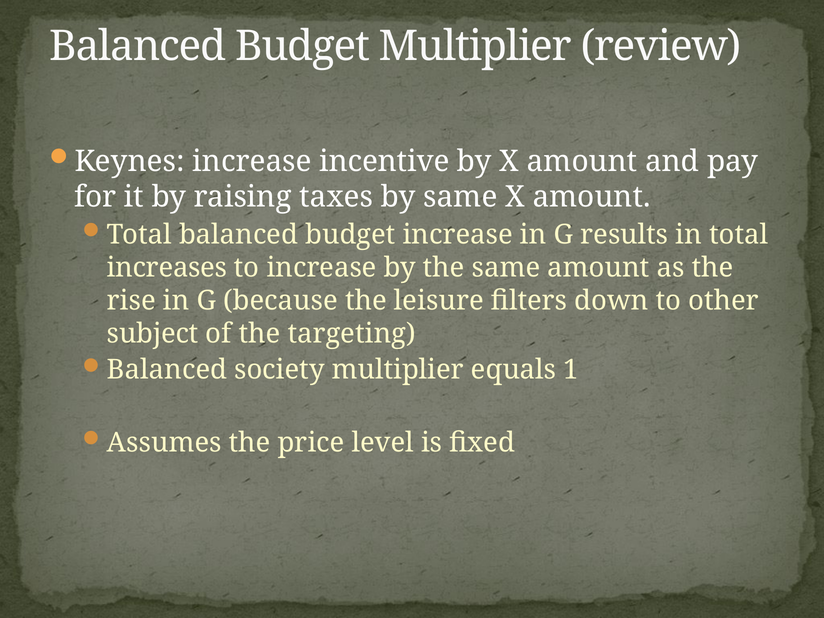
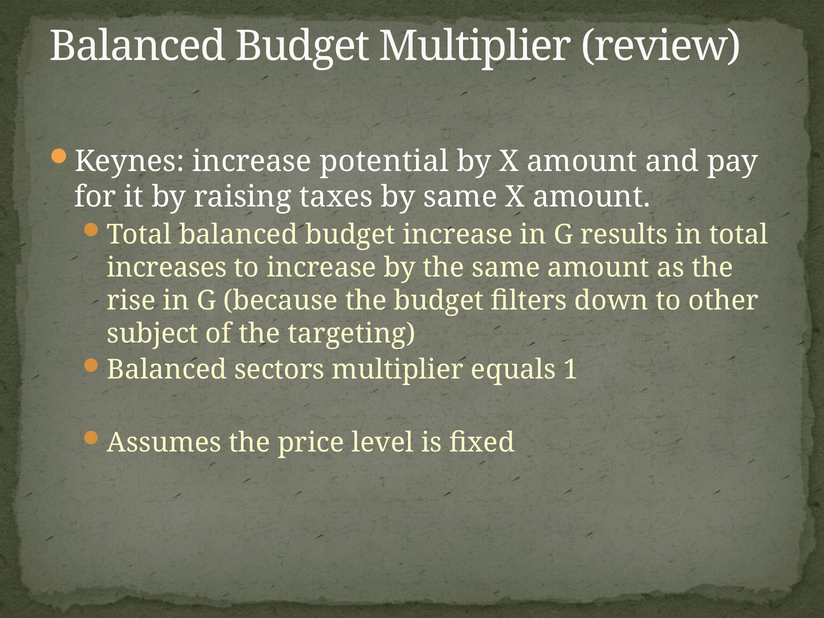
incentive: incentive -> potential (384, 161)
the leisure: leisure -> budget (439, 301)
society: society -> sectors (279, 370)
